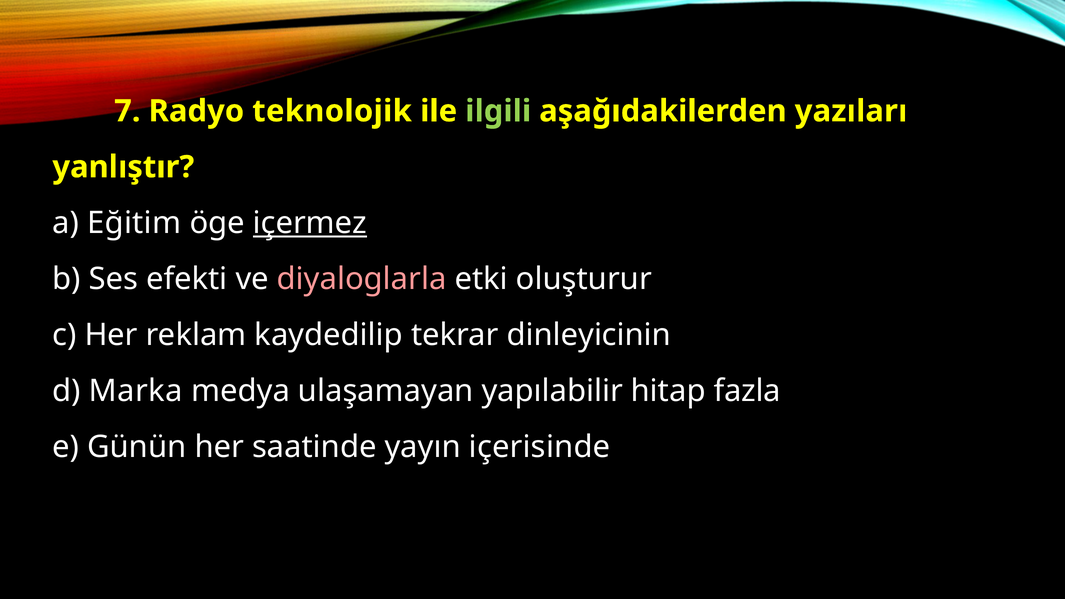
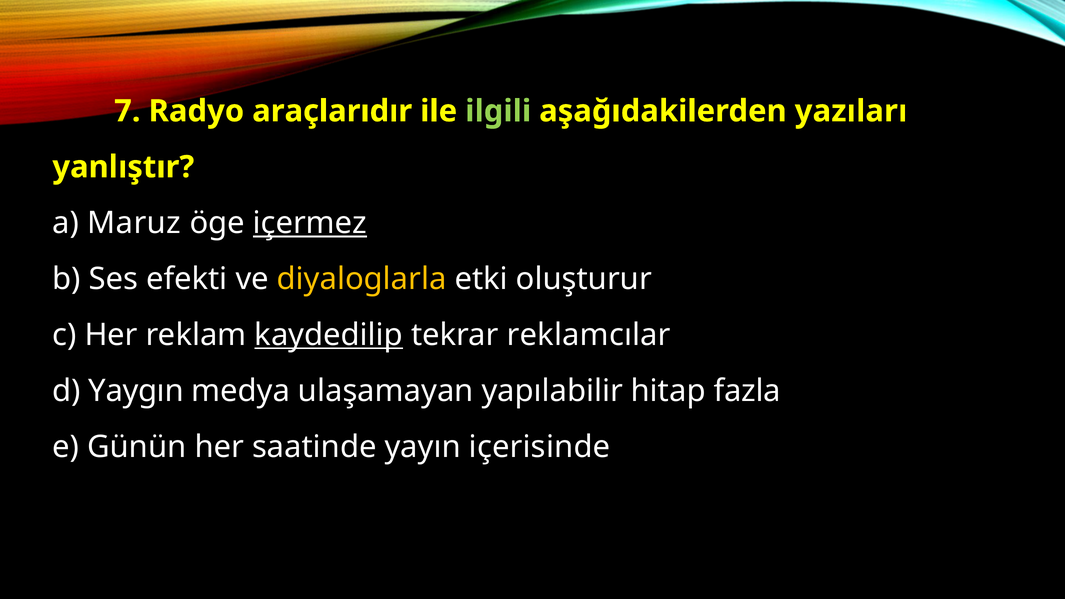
teknolojik: teknolojik -> araçlarıdır (332, 111)
Eğitim: Eğitim -> Maruz (134, 223)
diyaloglarla colour: pink -> yellow (362, 279)
kaydedilip underline: none -> present (329, 335)
dinleyicinin: dinleyicinin -> reklamcılar (589, 335)
Marka: Marka -> Yaygın (136, 391)
